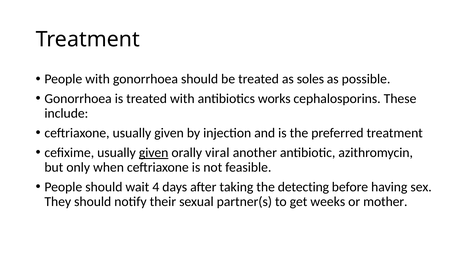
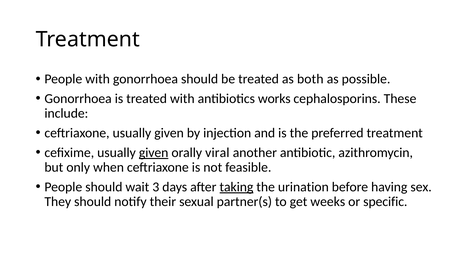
soles: soles -> both (310, 79)
4: 4 -> 3 (156, 187)
taking underline: none -> present (236, 187)
detecting: detecting -> urination (303, 187)
mother: mother -> specific (385, 202)
